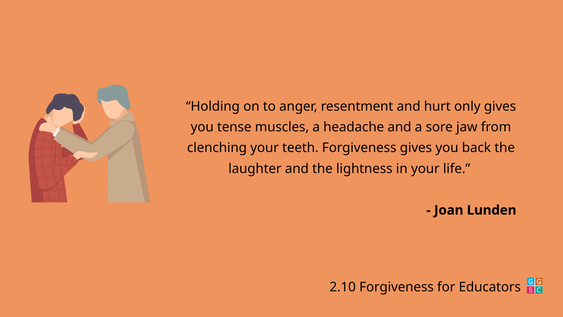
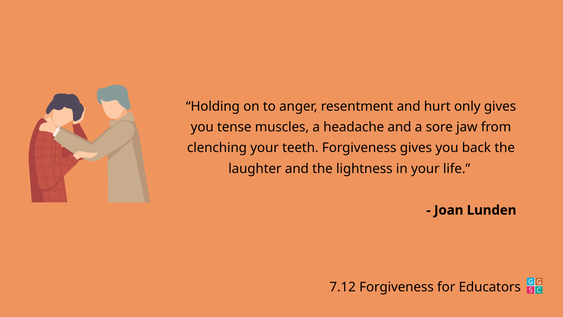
2.10: 2.10 -> 7.12 (343, 287)
